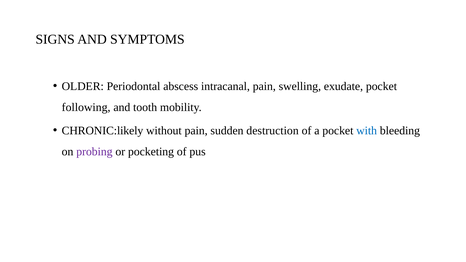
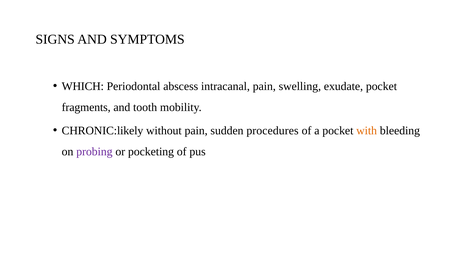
OLDER: OLDER -> WHICH (83, 86)
following: following -> fragments (86, 107)
destruction: destruction -> procedures (273, 131)
with colour: blue -> orange (367, 131)
